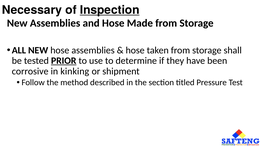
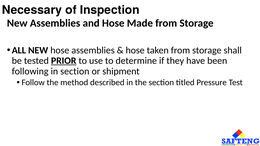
Inspection underline: present -> none (110, 10)
corrosive: corrosive -> following (30, 71)
in kinking: kinking -> section (75, 71)
